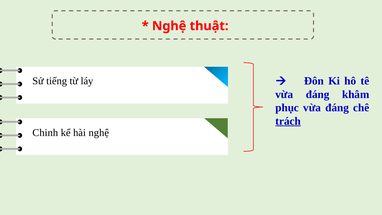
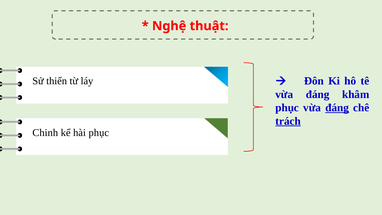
tiếng: tiếng -> thiển (57, 81)
đáng underline: none -> present (337, 108)
hài nghệ: nghệ -> phục (99, 133)
